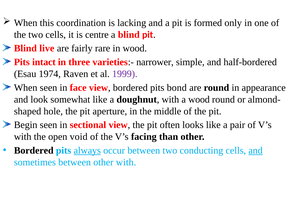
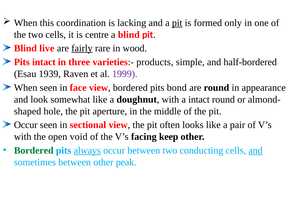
pit underline: none -> present (177, 23)
fairly underline: none -> present (82, 48)
narrower: narrower -> products (155, 62)
1974: 1974 -> 1939 (50, 74)
a wood: wood -> intact (199, 99)
Begin: Begin -> Occur (26, 125)
than: than -> keep (169, 136)
Bordered colour: black -> green (34, 150)
other with: with -> peak (126, 162)
